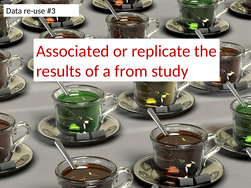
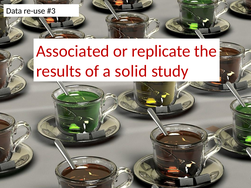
from: from -> solid (131, 71)
